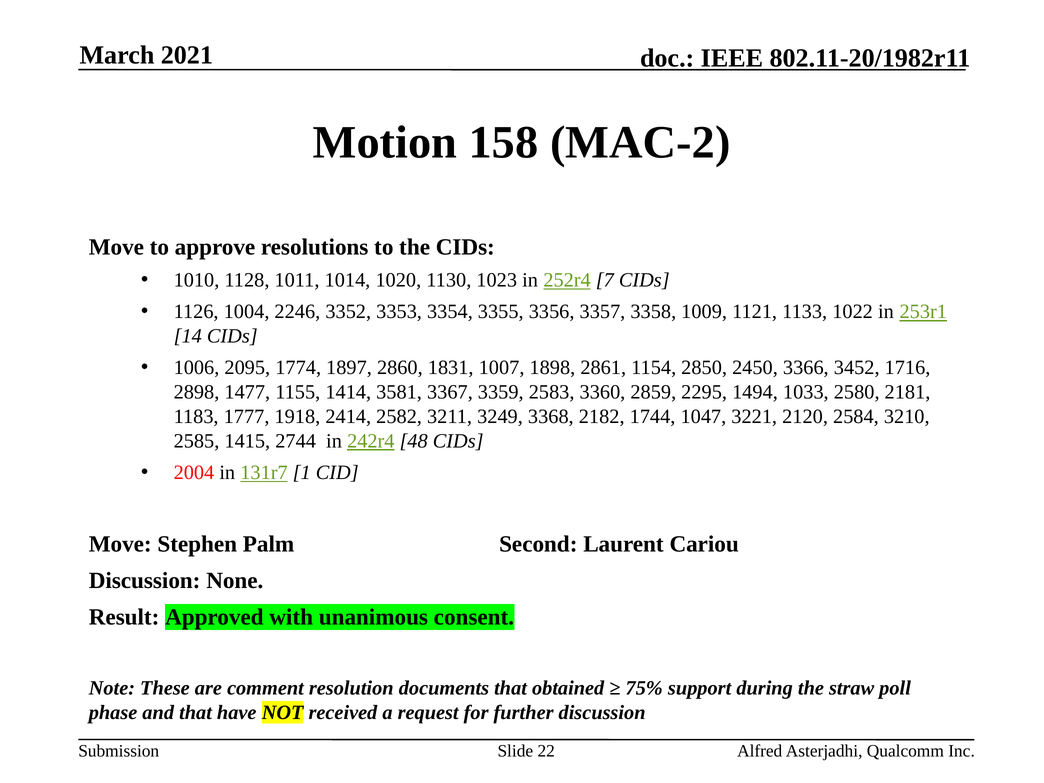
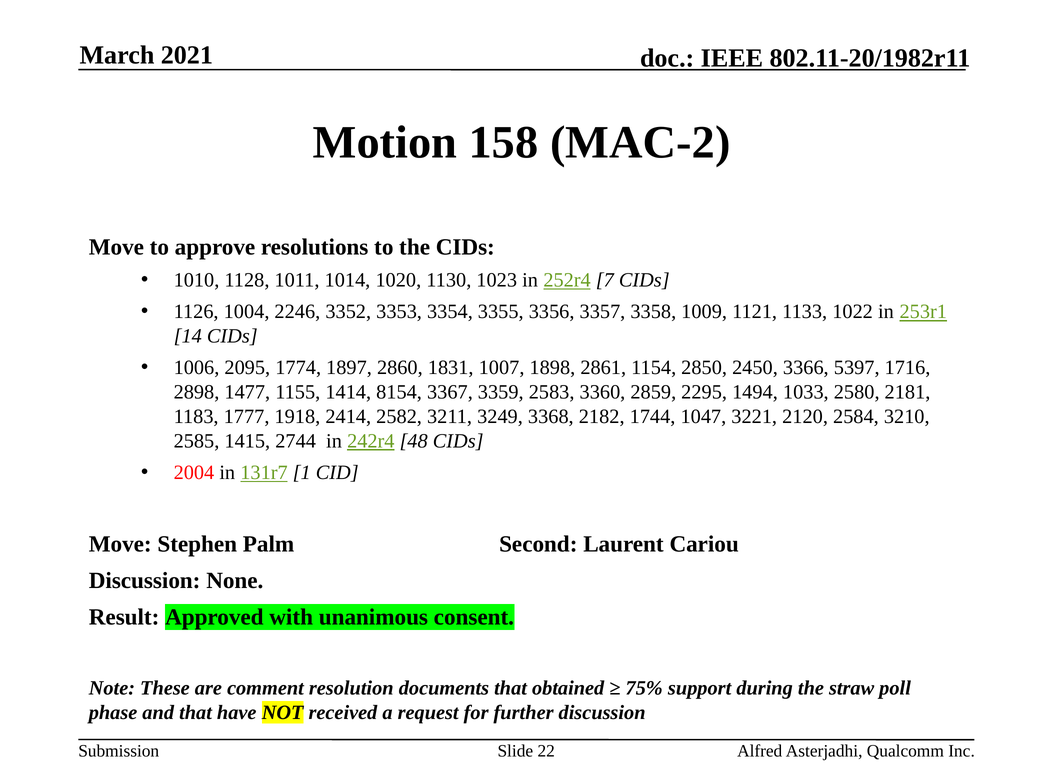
3452: 3452 -> 5397 (857, 368)
3581: 3581 -> 8154 (399, 392)
